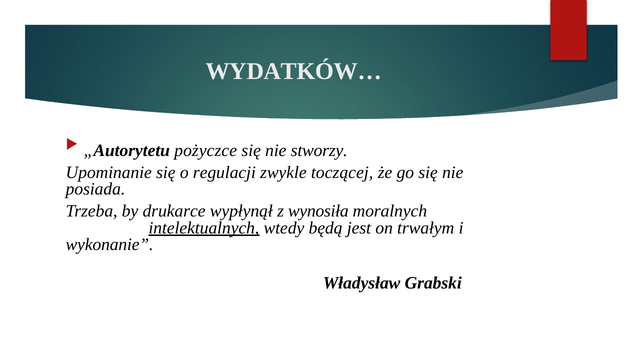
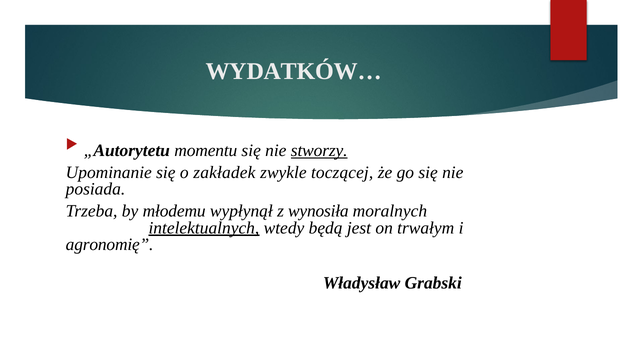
pożyczce: pożyczce -> momentu (206, 151)
stworzy underline: none -> present (319, 151)
regulacji: regulacji -> zakładek (224, 173)
drukarce: drukarce -> młodemu (174, 212)
wykonanie: wykonanie -> agronomię (110, 245)
